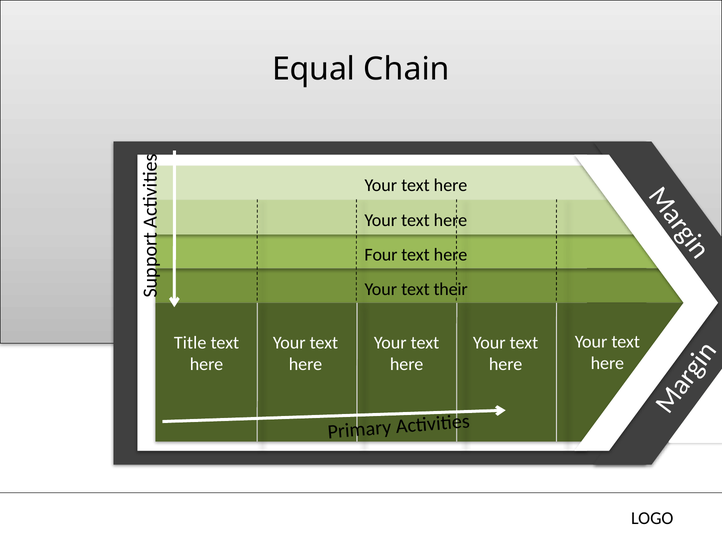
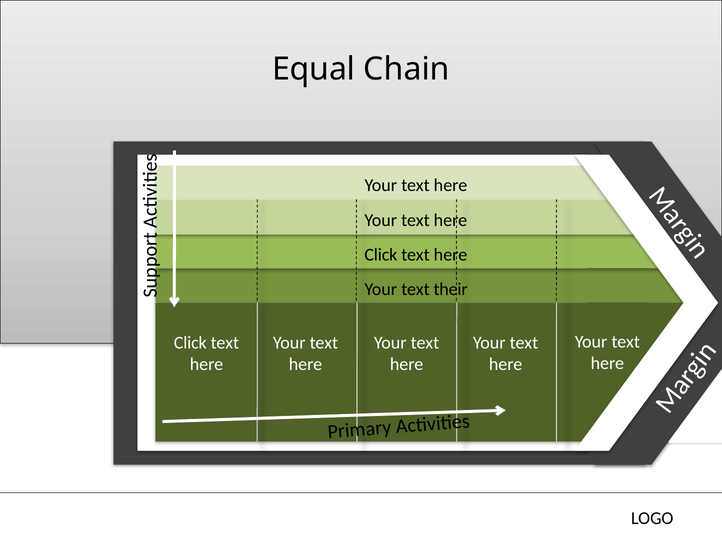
Four: Four -> Click (381, 254)
Title: Title -> Click (190, 343)
